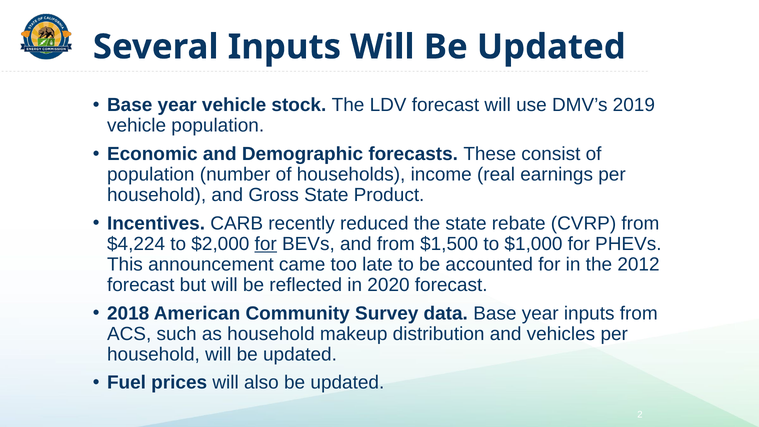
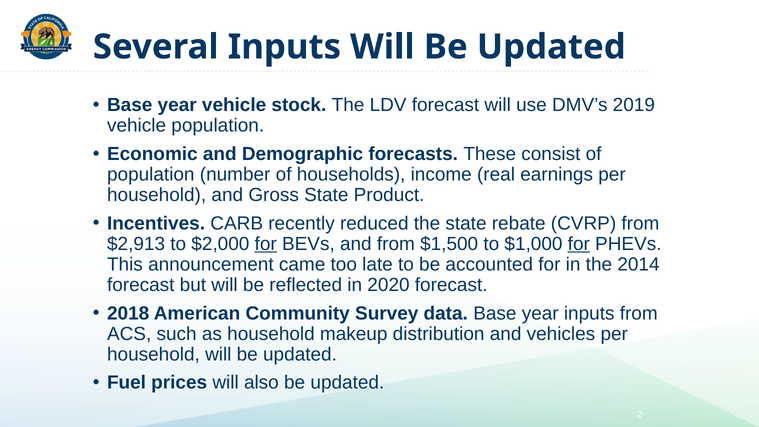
$4,224: $4,224 -> $2,913 (136, 244)
for underline: none -> present (579, 244)
2012: 2012 -> 2014 (638, 264)
